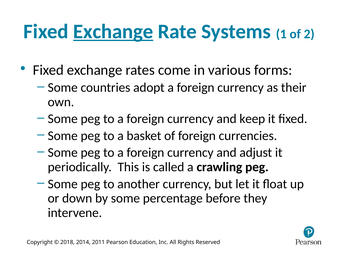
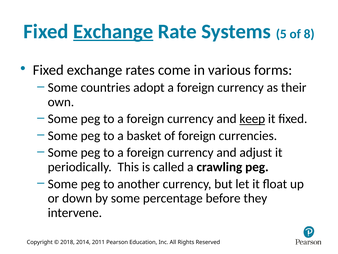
1: 1 -> 5 (281, 34)
2: 2 -> 8 (309, 34)
keep underline: none -> present (252, 119)
